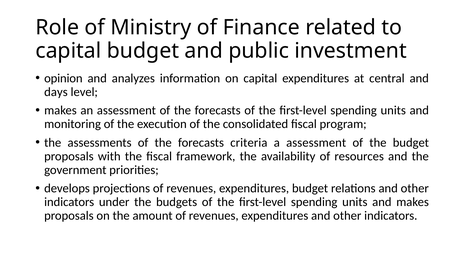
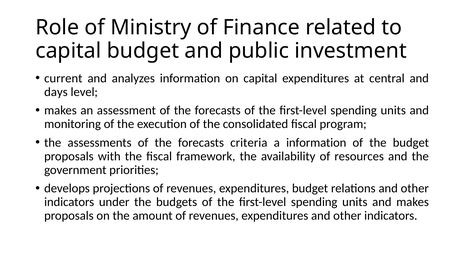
opinion: opinion -> current (63, 78)
a assessment: assessment -> information (316, 142)
